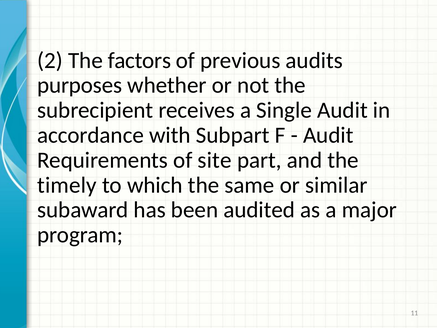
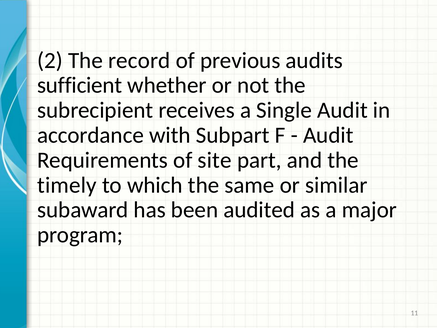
factors: factors -> record (139, 60)
purposes: purposes -> sufficient (80, 85)
